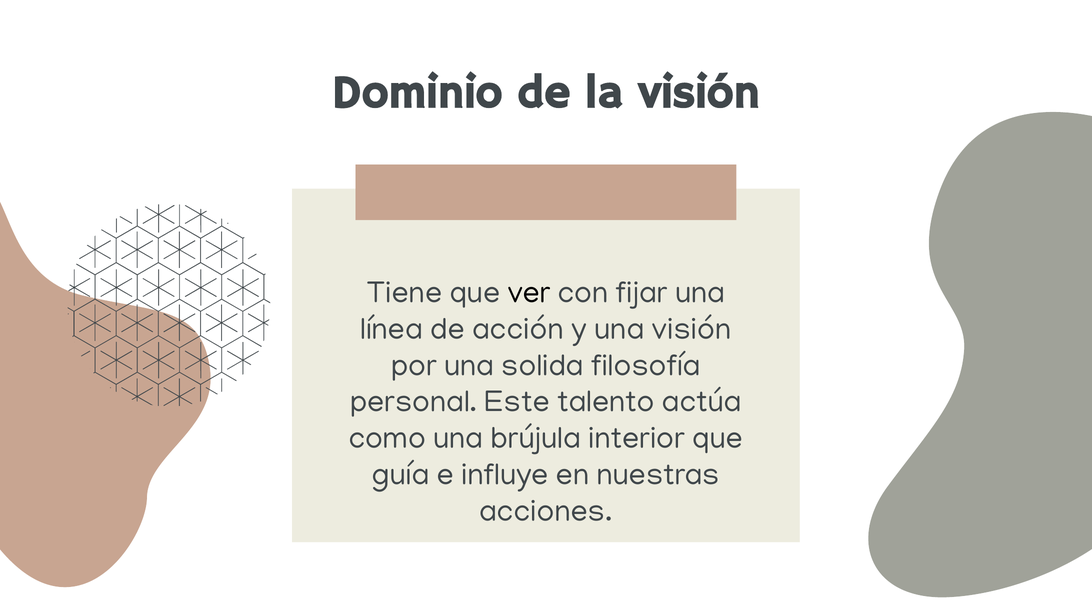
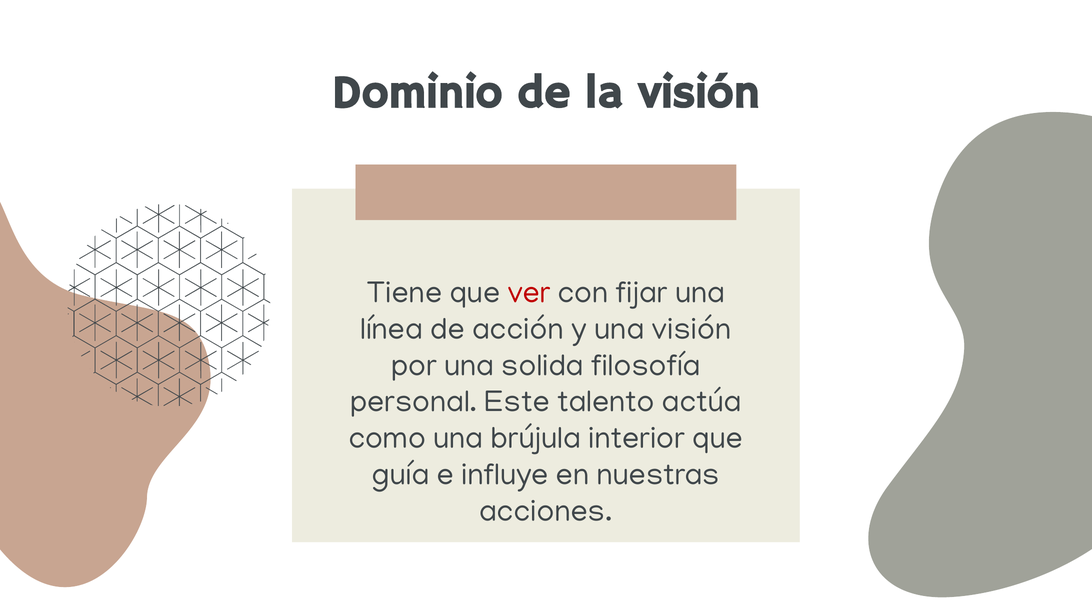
ver colour: black -> red (529, 292)
